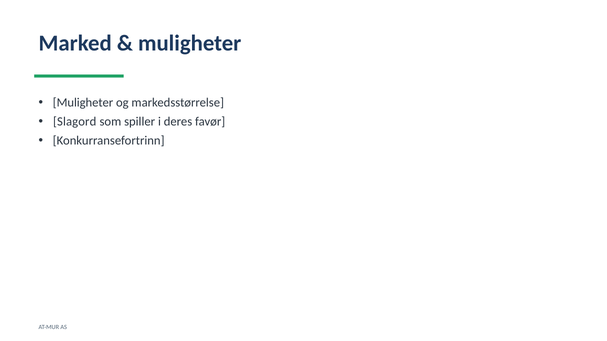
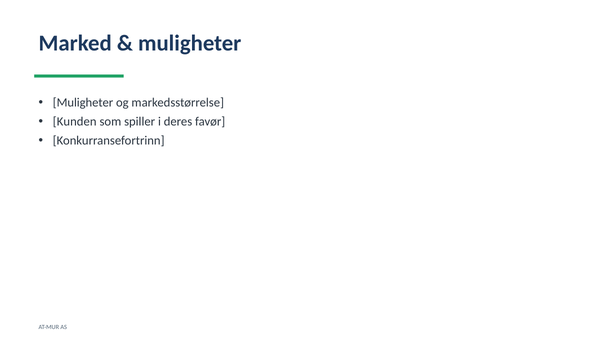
Slagord: Slagord -> Kunden (75, 122)
